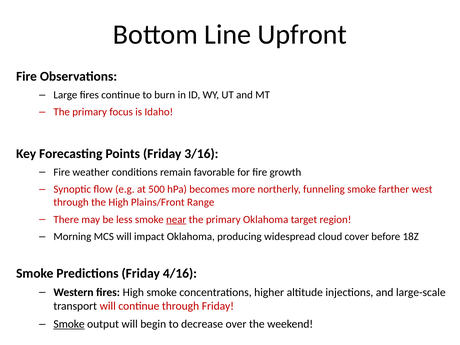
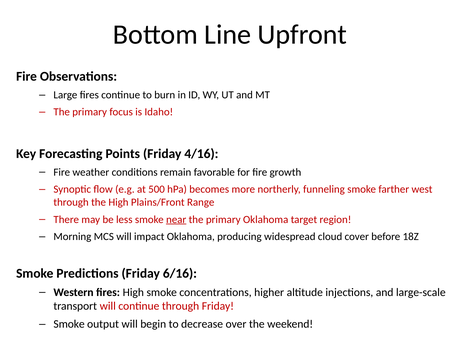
3/16: 3/16 -> 4/16 (201, 154)
4/16: 4/16 -> 6/16 (180, 273)
Smoke underline: present -> none (69, 324)
